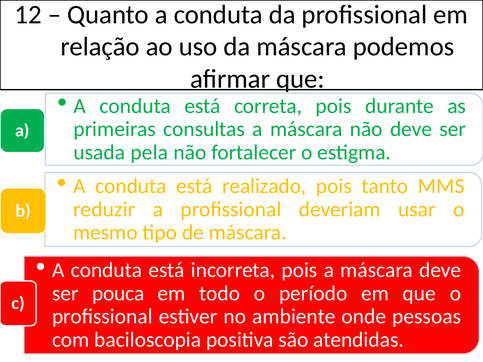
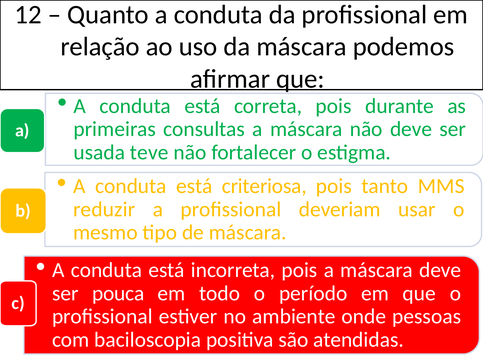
pela: pela -> teve (149, 152)
realizado: realizado -> criteriosa (264, 186)
